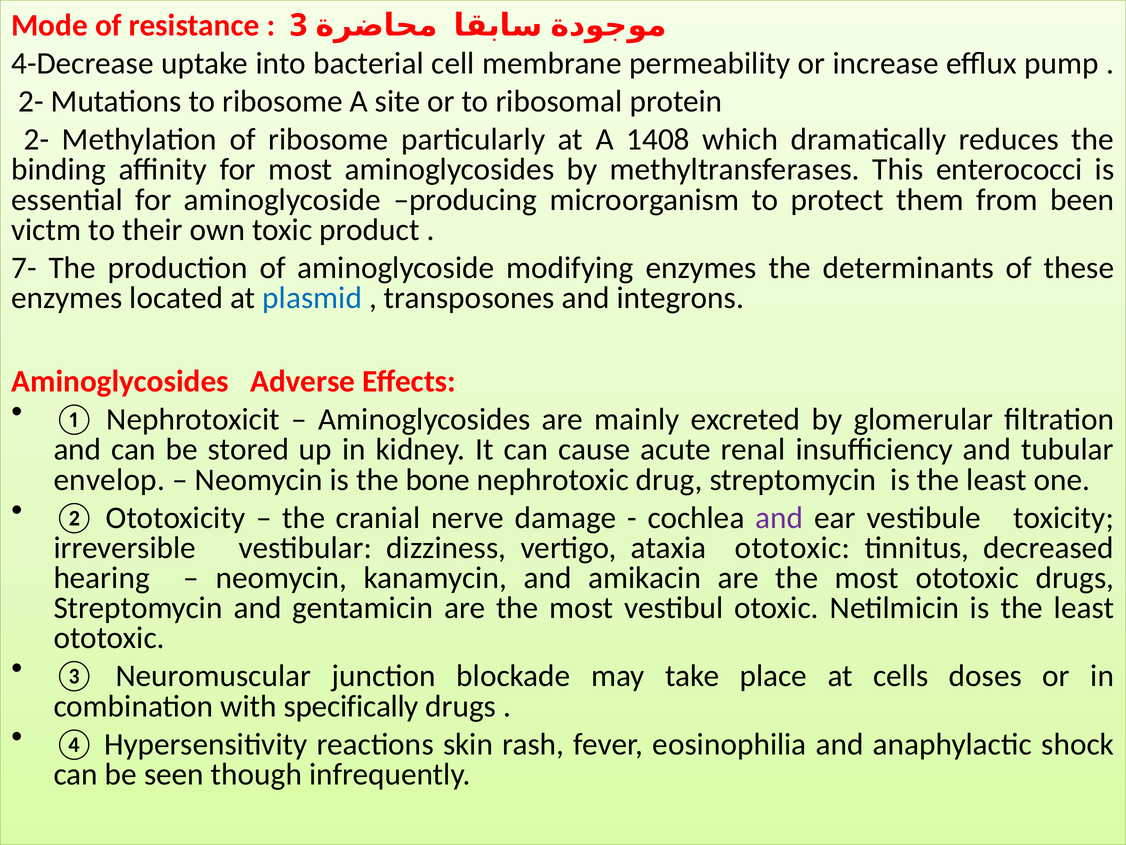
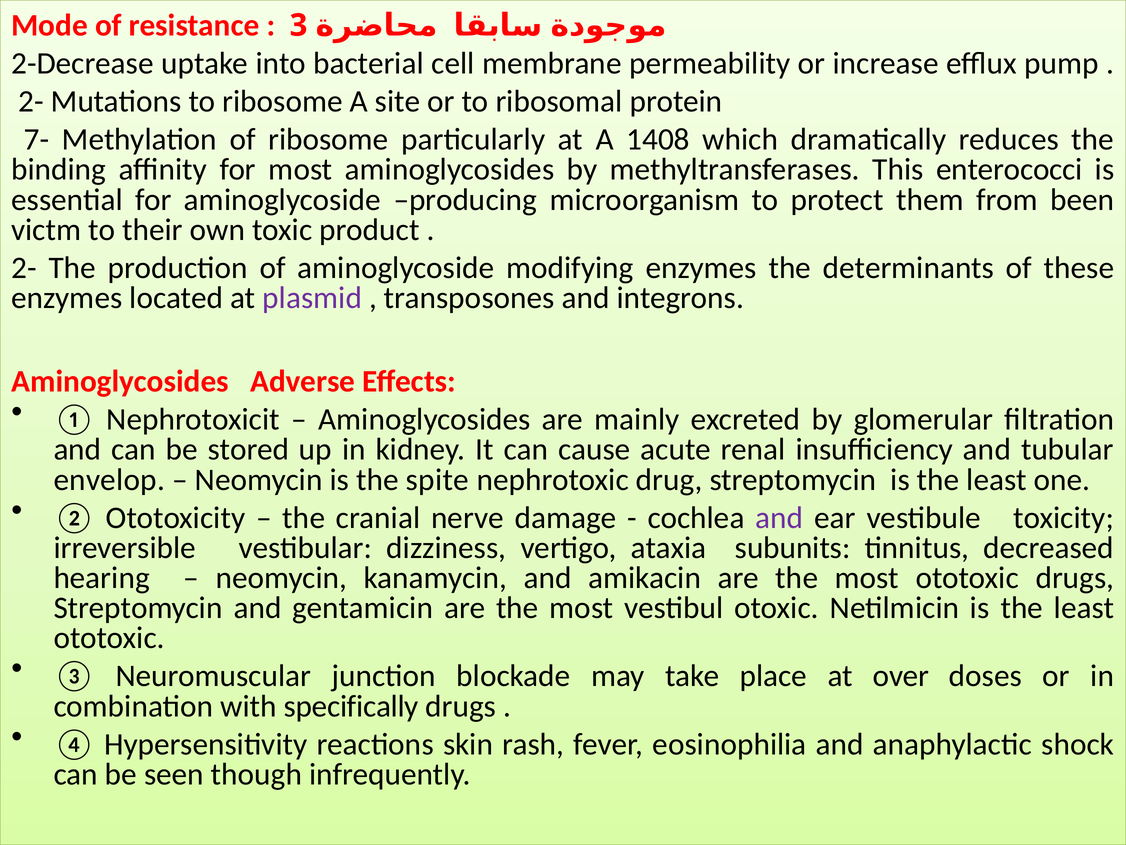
4-Decrease: 4-Decrease -> 2-Decrease (82, 63)
2-: 2- -> 7- (36, 139)
7-: 7- -> 2- (24, 268)
plasmid colour: blue -> purple (312, 298)
bone: bone -> spite (437, 479)
ataxia ototoxic: ototoxic -> subunits (793, 548)
cells: cells -> over (901, 676)
